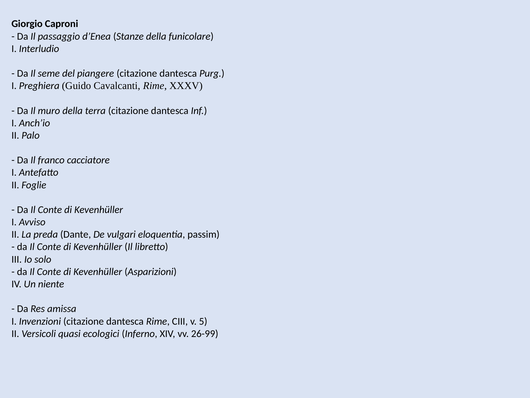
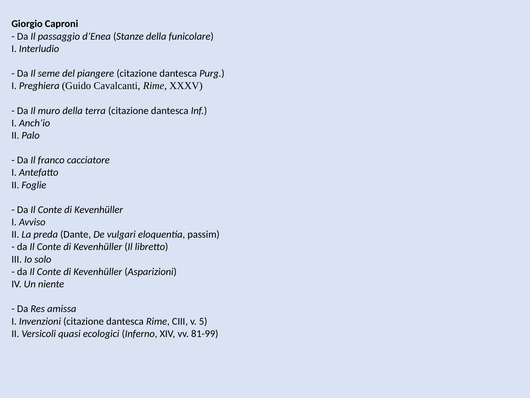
26-99: 26-99 -> 81-99 (205, 333)
